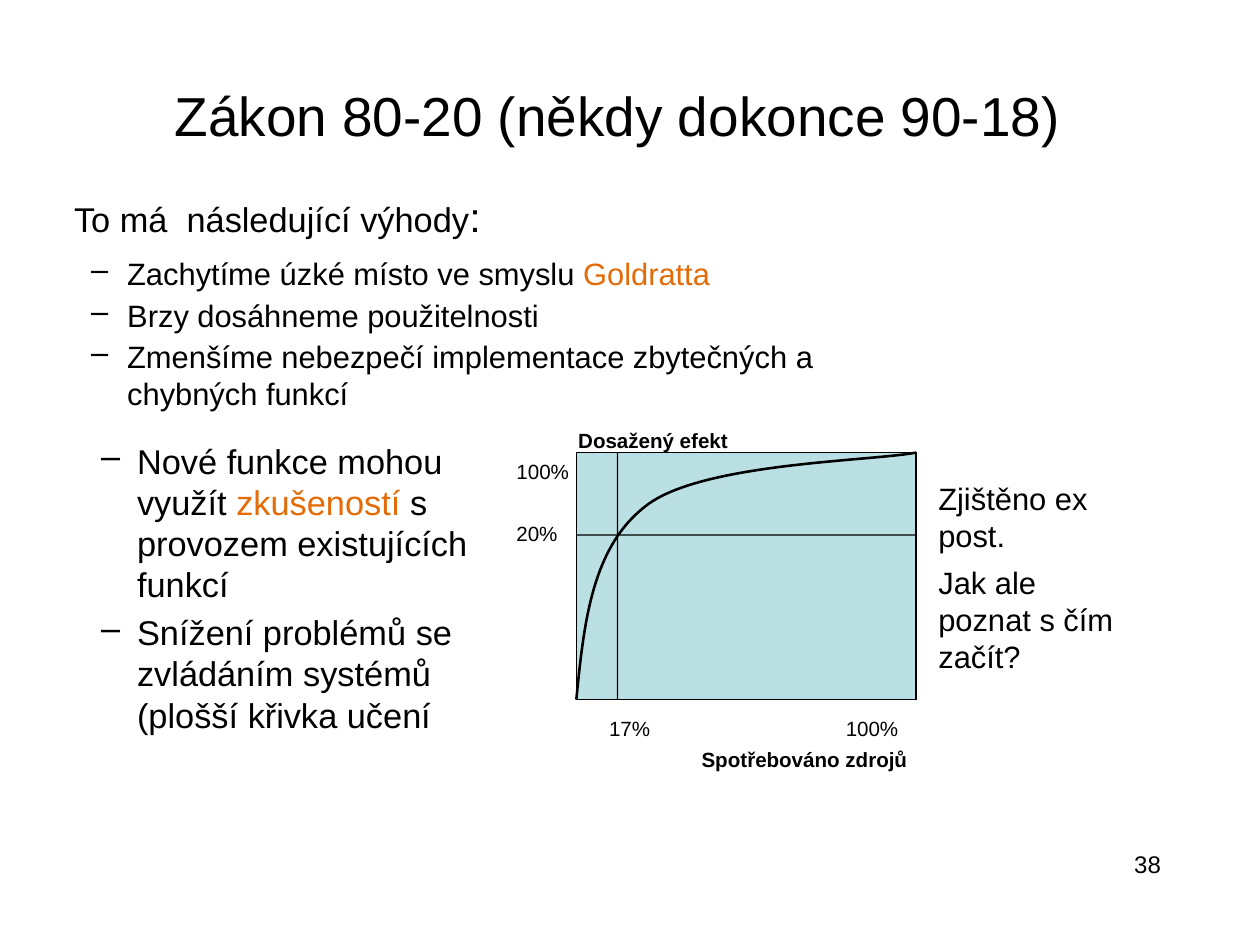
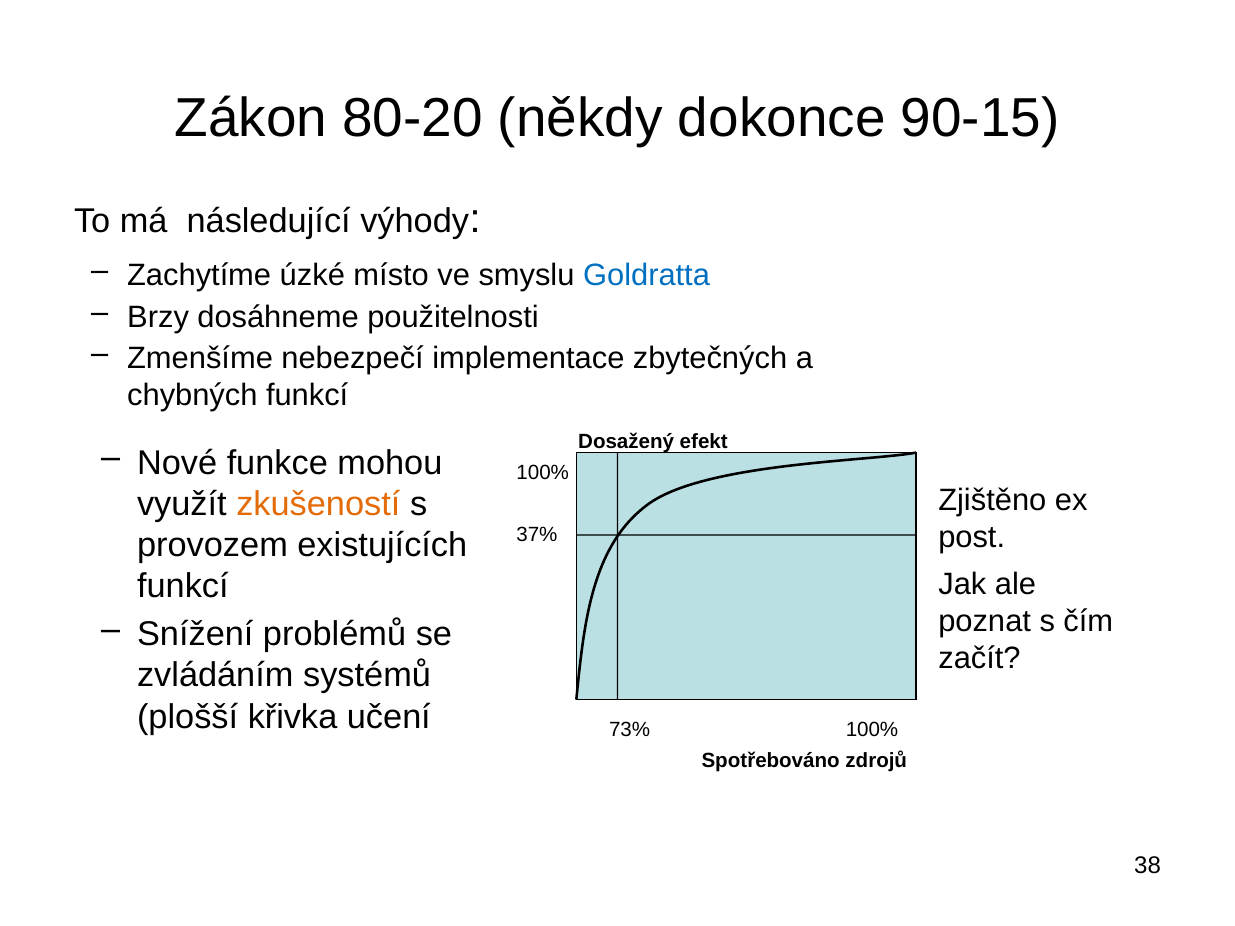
90-18: 90-18 -> 90-15 (980, 118)
Goldratta colour: orange -> blue (647, 276)
20%: 20% -> 37% (537, 534)
17%: 17% -> 73% (630, 730)
